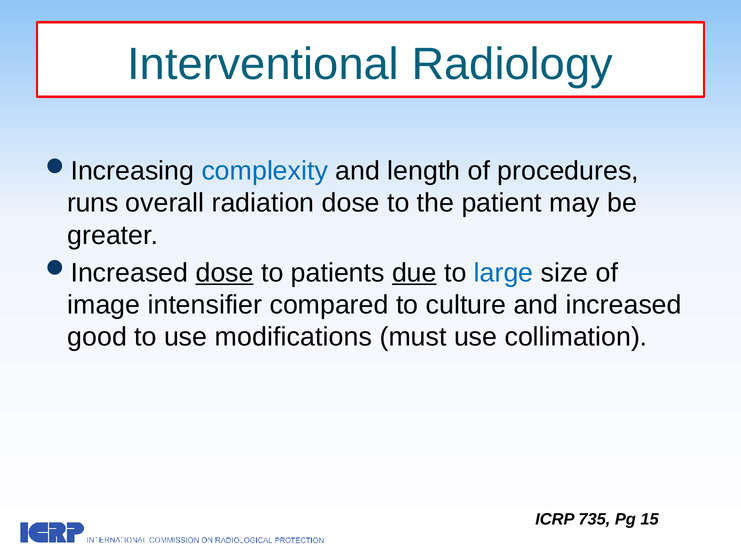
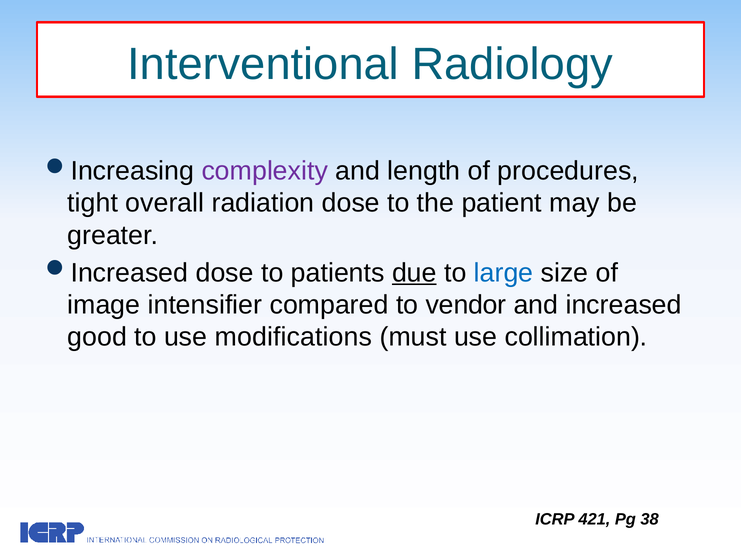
complexity colour: blue -> purple (265, 171)
runs: runs -> tight (93, 203)
dose underline: present -> none (225, 273)
culture: culture -> vendor (466, 305)
735: 735 -> 421 (594, 520)
15: 15 -> 38 (650, 520)
